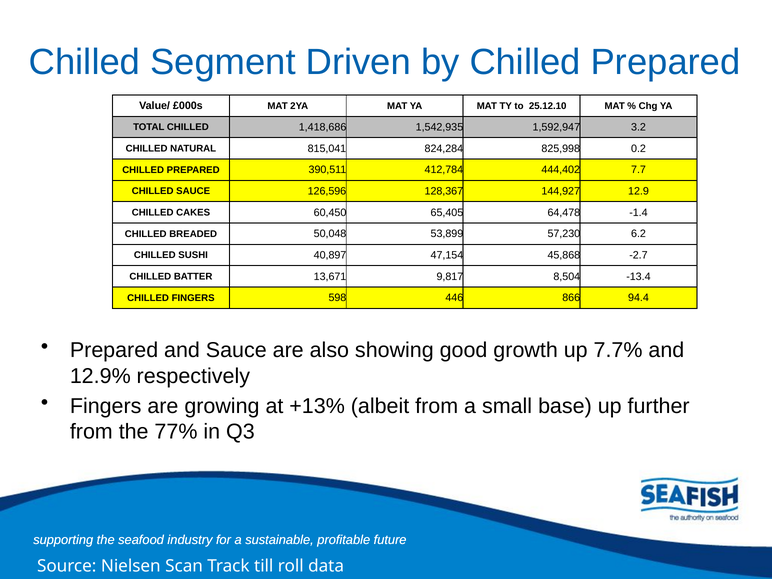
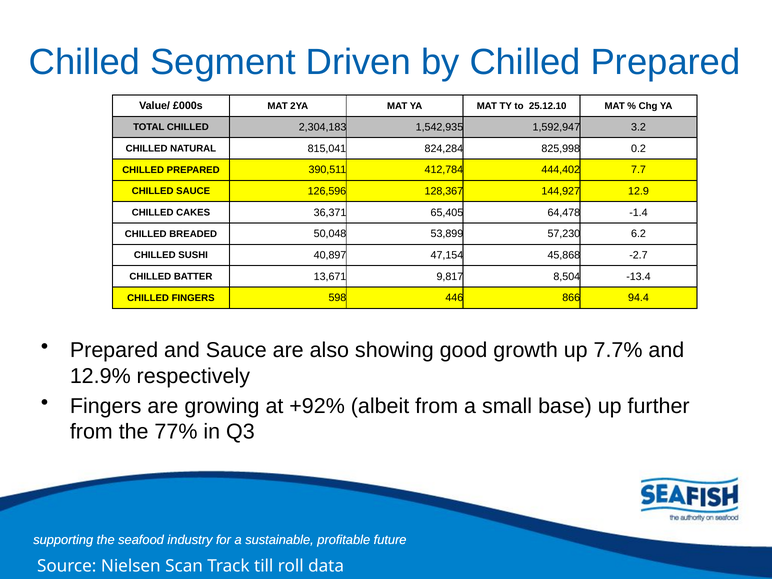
1,418,686: 1,418,686 -> 2,304,183 (323, 127)
60,450: 60,450 -> 36,371 (330, 212)
+13%: +13% -> +92% (317, 406)
